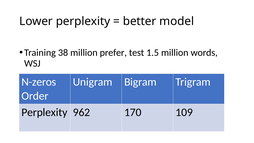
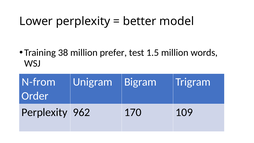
N-zeros: N-zeros -> N-from (39, 82)
